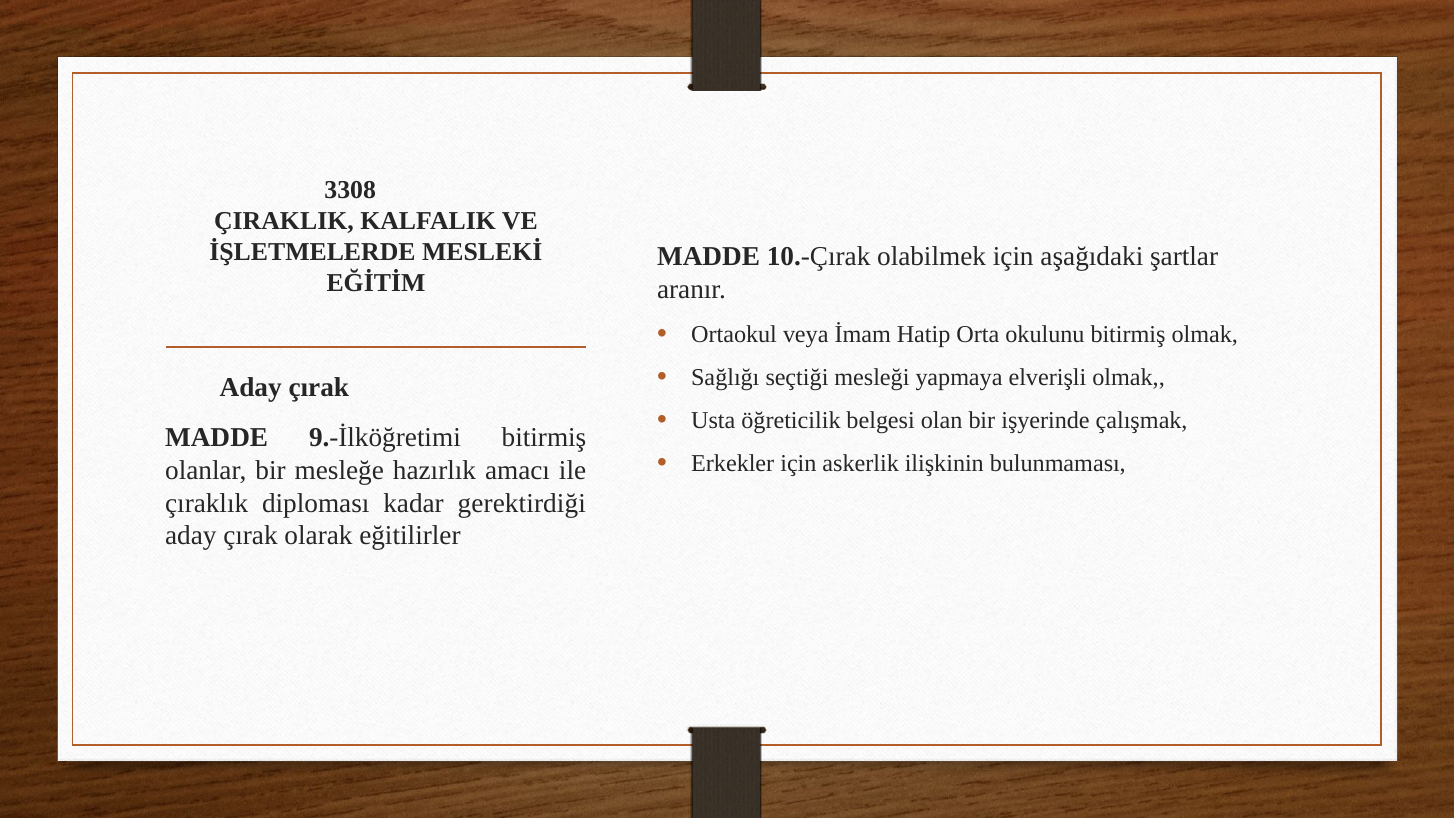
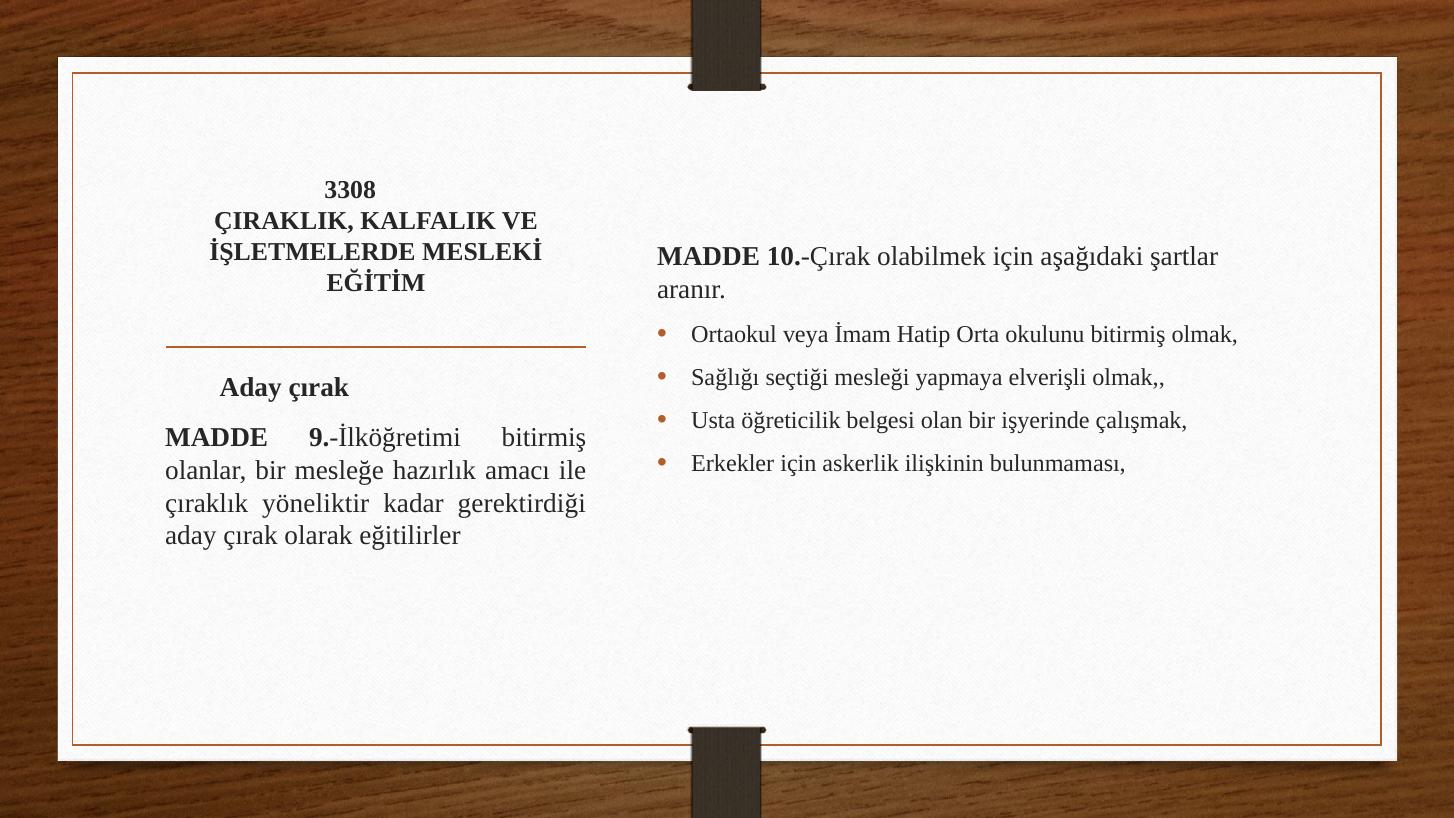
diploması: diploması -> yöneliktir (316, 503)
